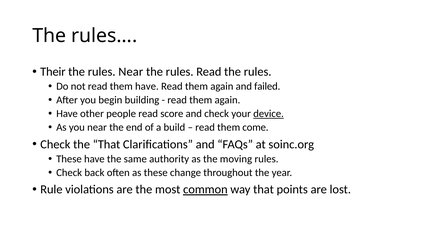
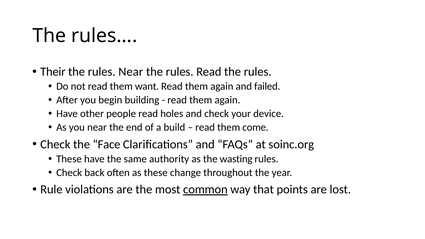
them have: have -> want (147, 86)
score: score -> holes (172, 114)
device underline: present -> none (269, 114)
the That: That -> Face (107, 144)
moving: moving -> wasting (236, 159)
